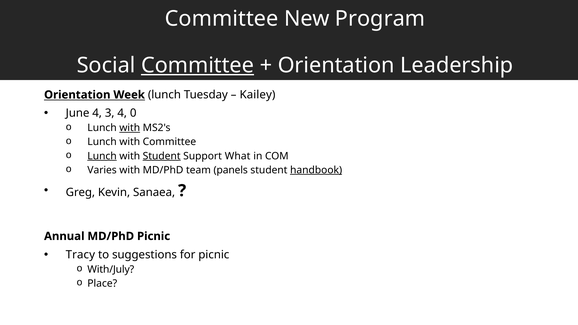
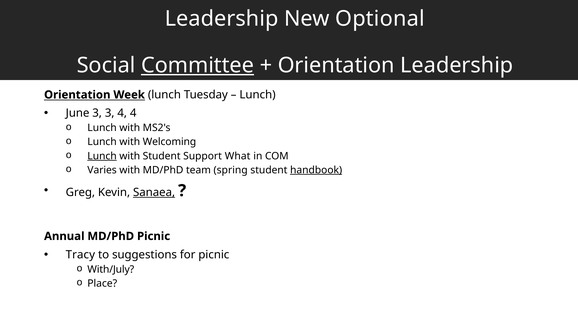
Committee: Committee -> Leadership (222, 19)
Program: Program -> Optional (380, 19)
Kailey: Kailey -> Lunch (258, 95)
June 4: 4 -> 3 (97, 113)
4 0: 0 -> 4 (133, 113)
with underline: present -> none (130, 128)
with Committee: Committee -> Welcoming (169, 142)
Student underline: present -> none (162, 156)
panels: panels -> spring (231, 170)
Sanaea underline: none -> present (154, 193)
